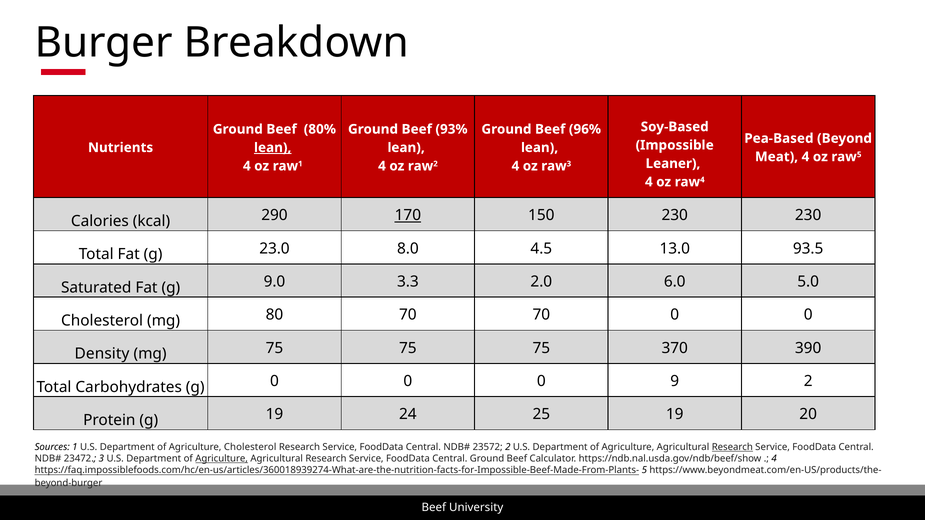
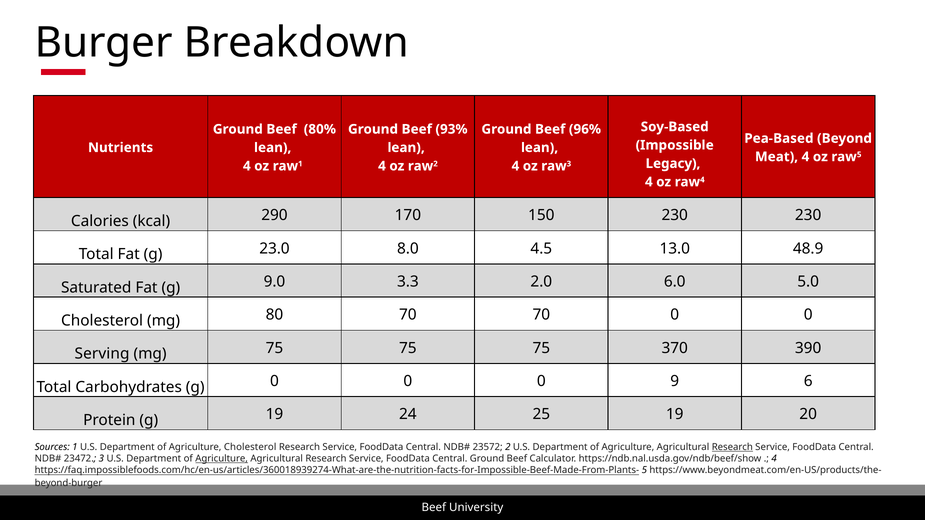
lean underline: present -> none (273, 148)
Leaner: Leaner -> Legacy (673, 164)
170 underline: present -> none (408, 215)
93.5: 93.5 -> 48.9 (808, 249)
Density: Density -> Serving (102, 354)
9 2: 2 -> 6 (808, 381)
